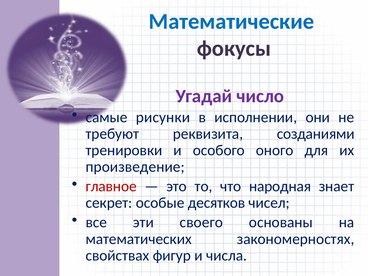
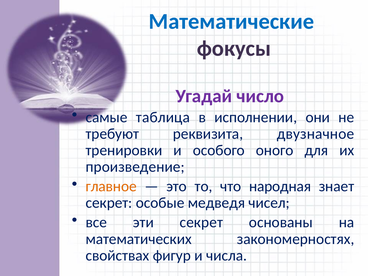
рисунки: рисунки -> таблица (163, 117)
созданиями: созданиями -> двузначное (316, 134)
главное colour: red -> orange (111, 186)
десятков: десятков -> медведя (216, 203)
эти своего: своего -> секрет (201, 222)
